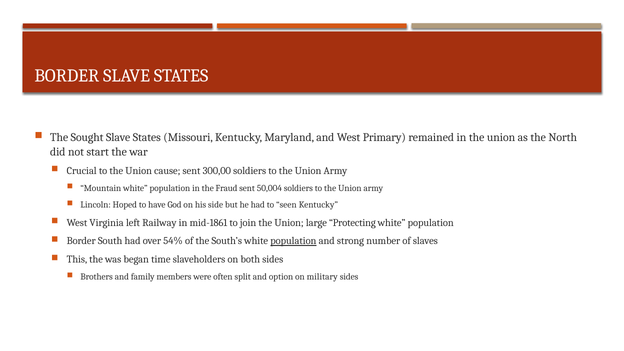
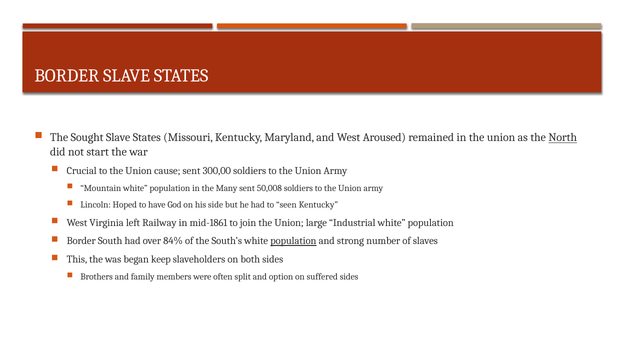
Primary: Primary -> Aroused (384, 138)
North underline: none -> present (563, 138)
Fraud: Fraud -> Many (227, 188)
50,004: 50,004 -> 50,008 (269, 188)
Protecting: Protecting -> Industrial (352, 223)
54%: 54% -> 84% (173, 241)
time: time -> keep (161, 259)
military: military -> suffered (322, 277)
